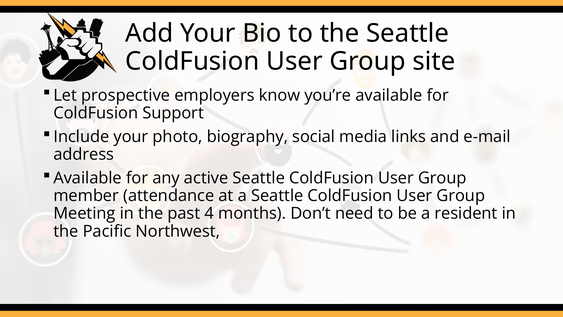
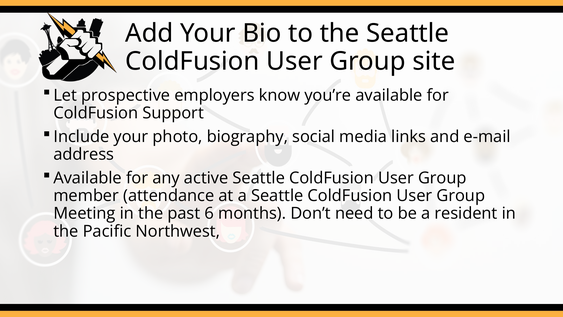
4: 4 -> 6 (209, 213)
